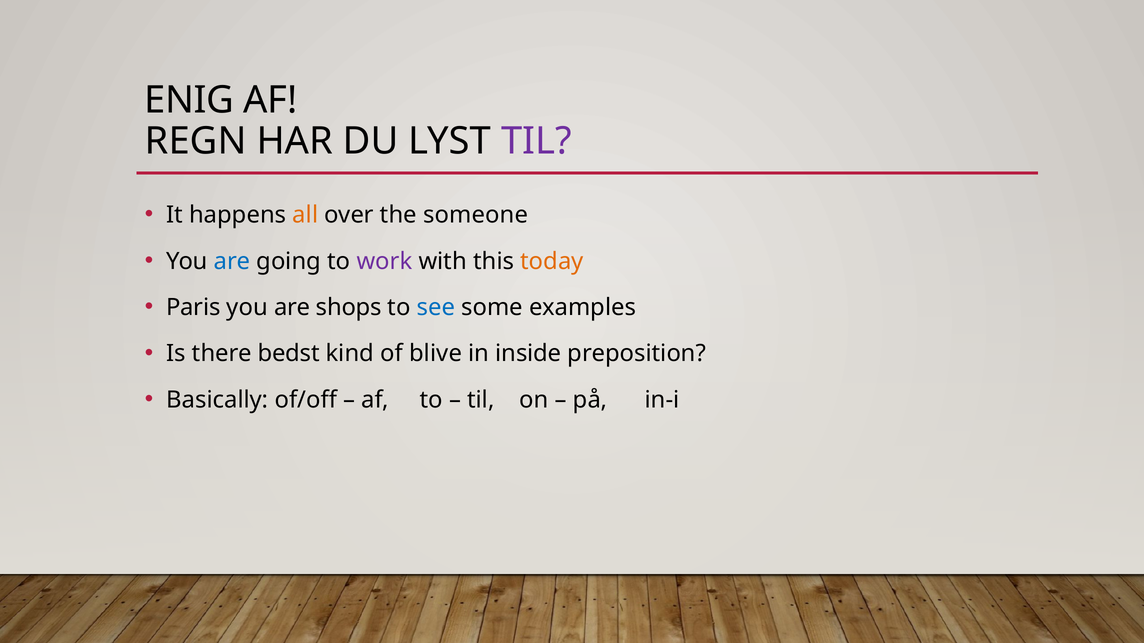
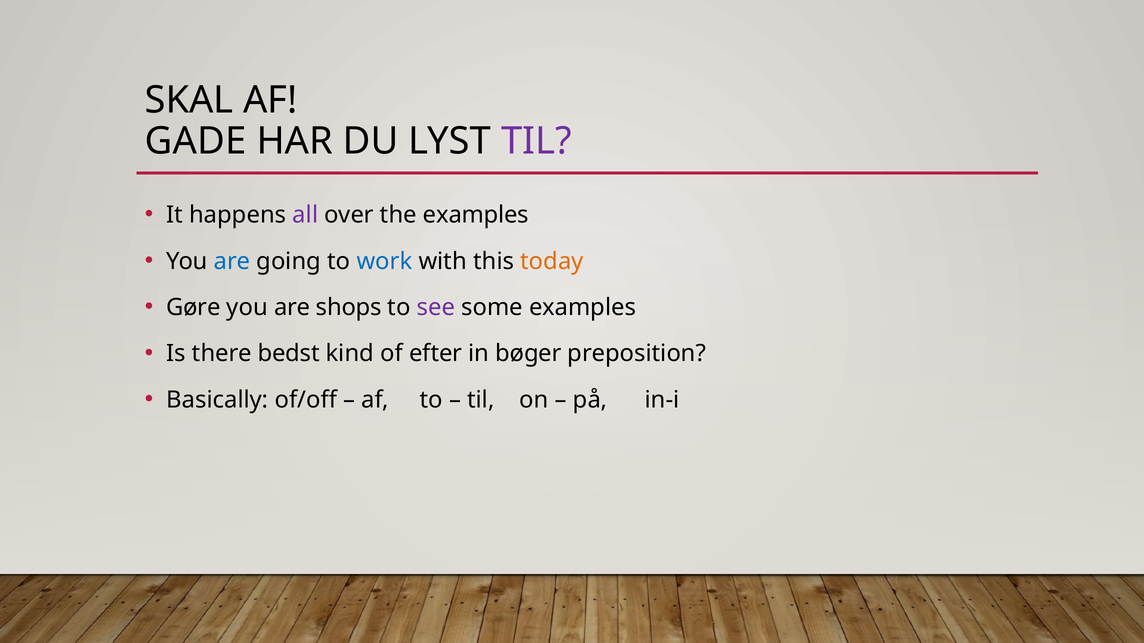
ENIG: ENIG -> SKAL (189, 100)
REGN: REGN -> GADE (196, 141)
all colour: orange -> purple (305, 215)
the someone: someone -> examples (476, 215)
work colour: purple -> blue (384, 261)
Paris: Paris -> Gøre (193, 308)
see colour: blue -> purple (436, 308)
blive: blive -> efter (436, 354)
inside: inside -> bøger (528, 354)
